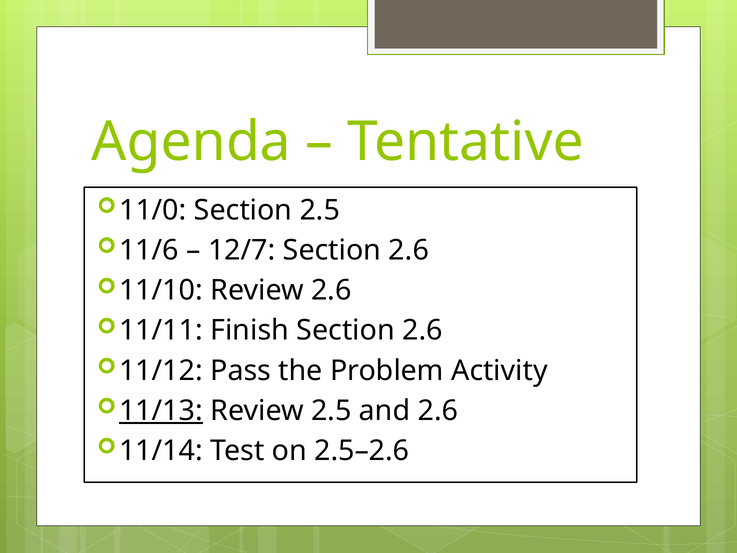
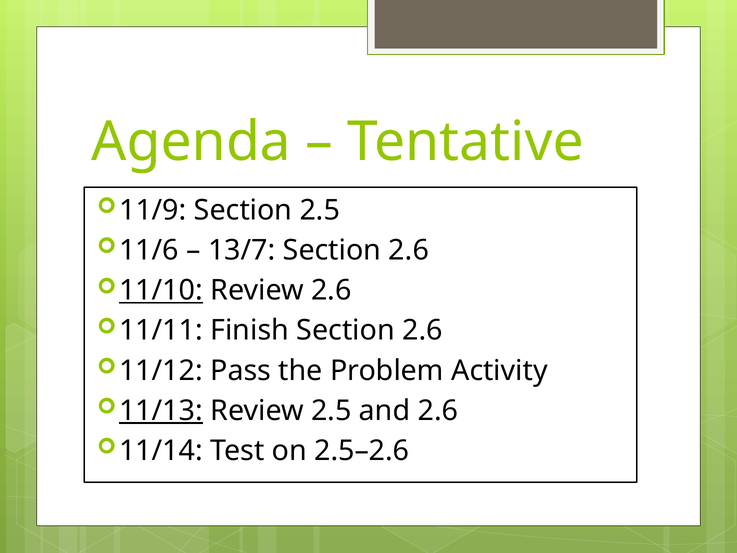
11/0: 11/0 -> 11/9 (153, 210)
12/7: 12/7 -> 13/7 (242, 250)
11/10 underline: none -> present (161, 290)
